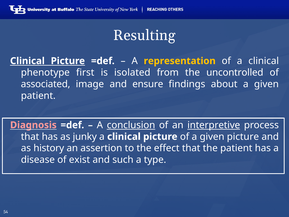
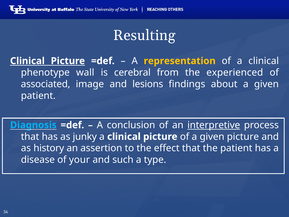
first: first -> wall (85, 72)
isolated: isolated -> cerebral (132, 72)
uncontrolled: uncontrolled -> experienced (235, 72)
ensure: ensure -> lesions (148, 84)
Diagnosis colour: pink -> light blue (33, 125)
conclusion underline: present -> none (131, 125)
exist: exist -> your (79, 160)
